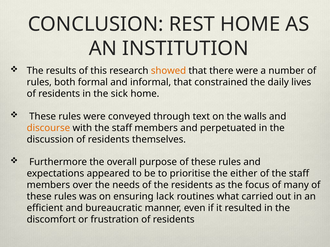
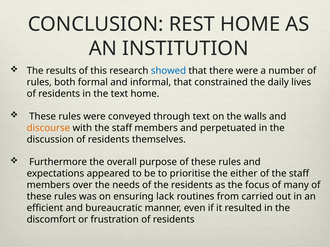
showed colour: orange -> blue (168, 71)
the sick: sick -> text (119, 94)
what: what -> from (228, 197)
